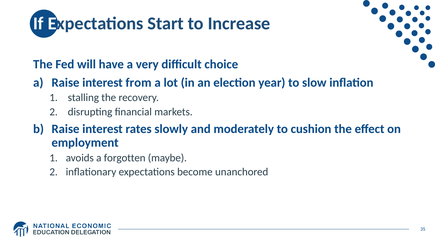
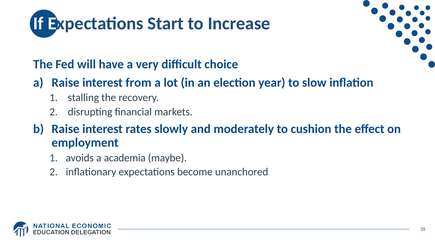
forgotten: forgotten -> academia (125, 158)
